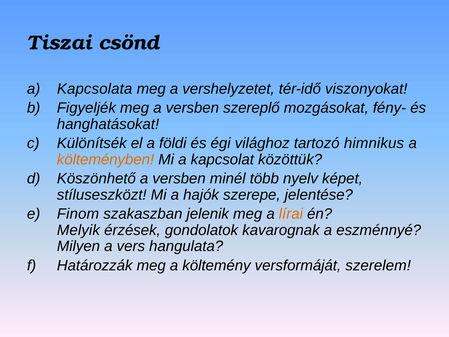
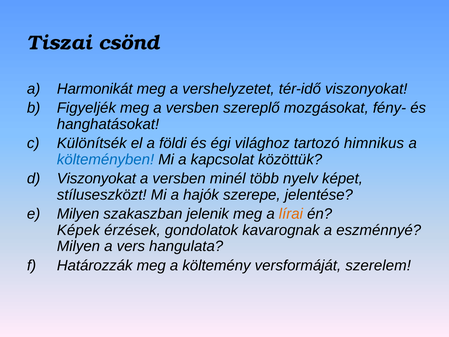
Kapcsolata: Kapcsolata -> Harmonikát (95, 89)
költeményben colour: orange -> blue (106, 159)
Köszönhető: Köszönhető -> Viszonyokat (96, 179)
Finom: Finom -> Milyen (78, 214)
Melyik: Melyik -> Képek (78, 230)
